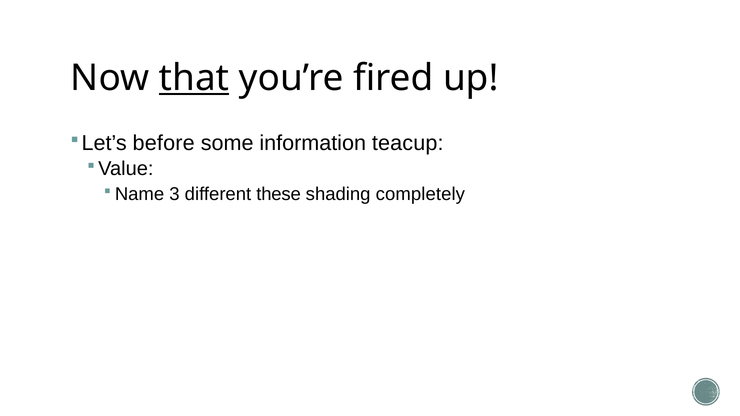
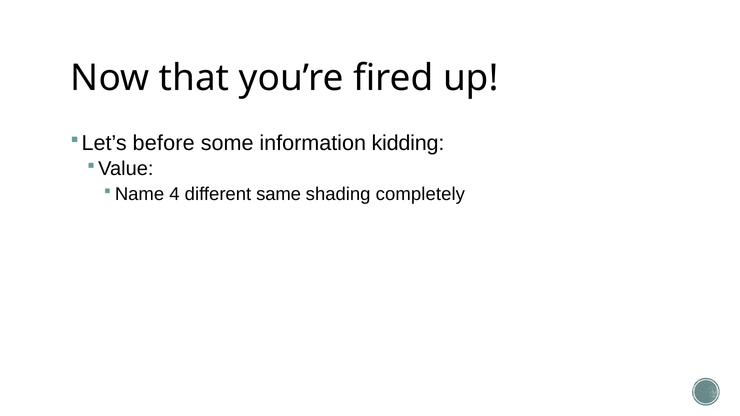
that underline: present -> none (194, 78)
teacup: teacup -> kidding (408, 143)
3: 3 -> 4 (174, 194)
these: these -> same (279, 194)
